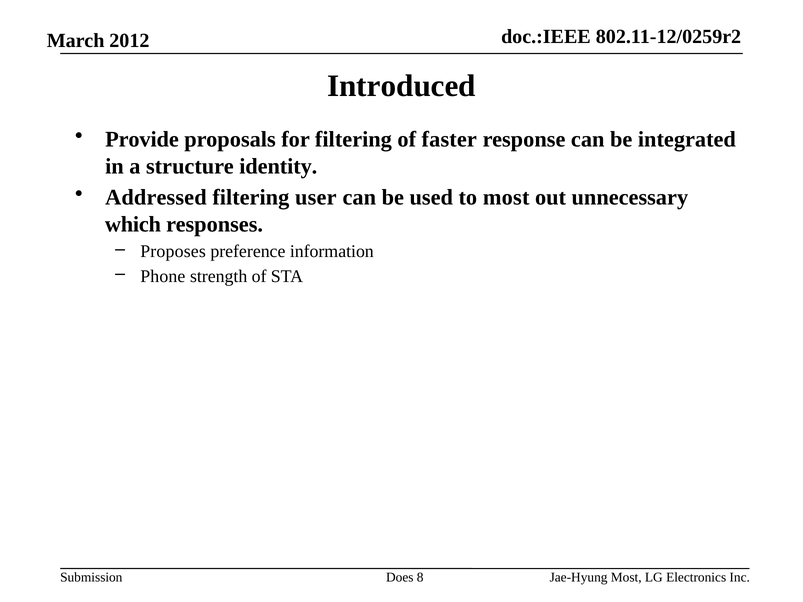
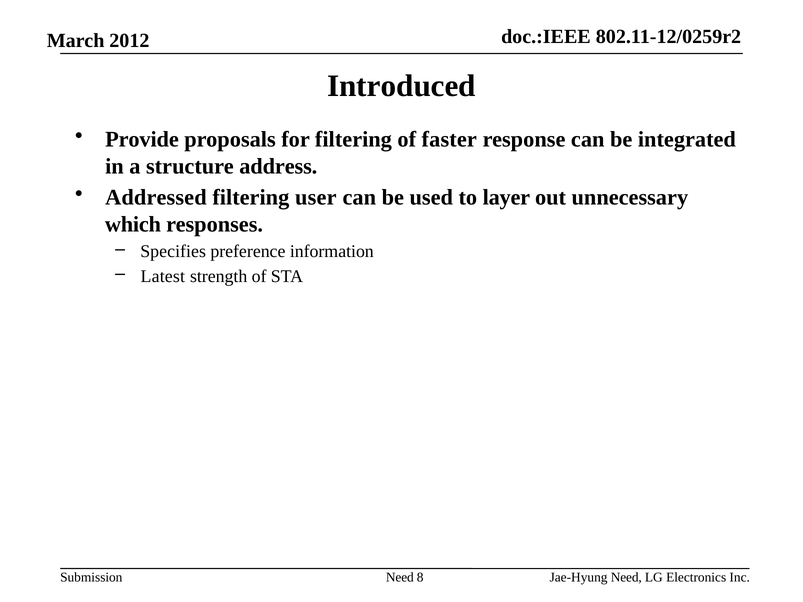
identity: identity -> address (278, 166)
to most: most -> layer (506, 198)
Proposes: Proposes -> Specifies (173, 252)
Phone: Phone -> Latest (163, 277)
Does: Does -> Need (400, 578)
Jae-Hyung Most: Most -> Need (626, 578)
